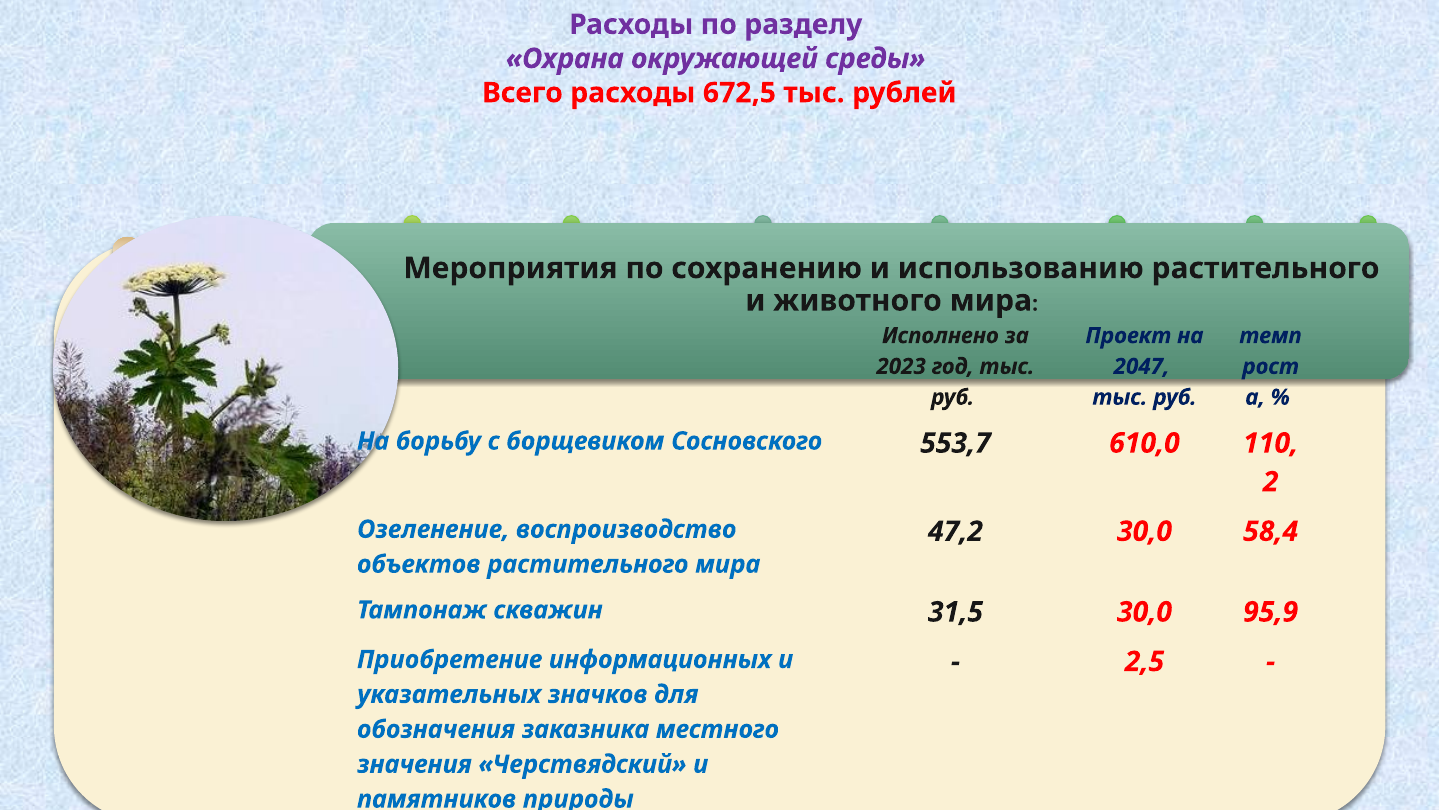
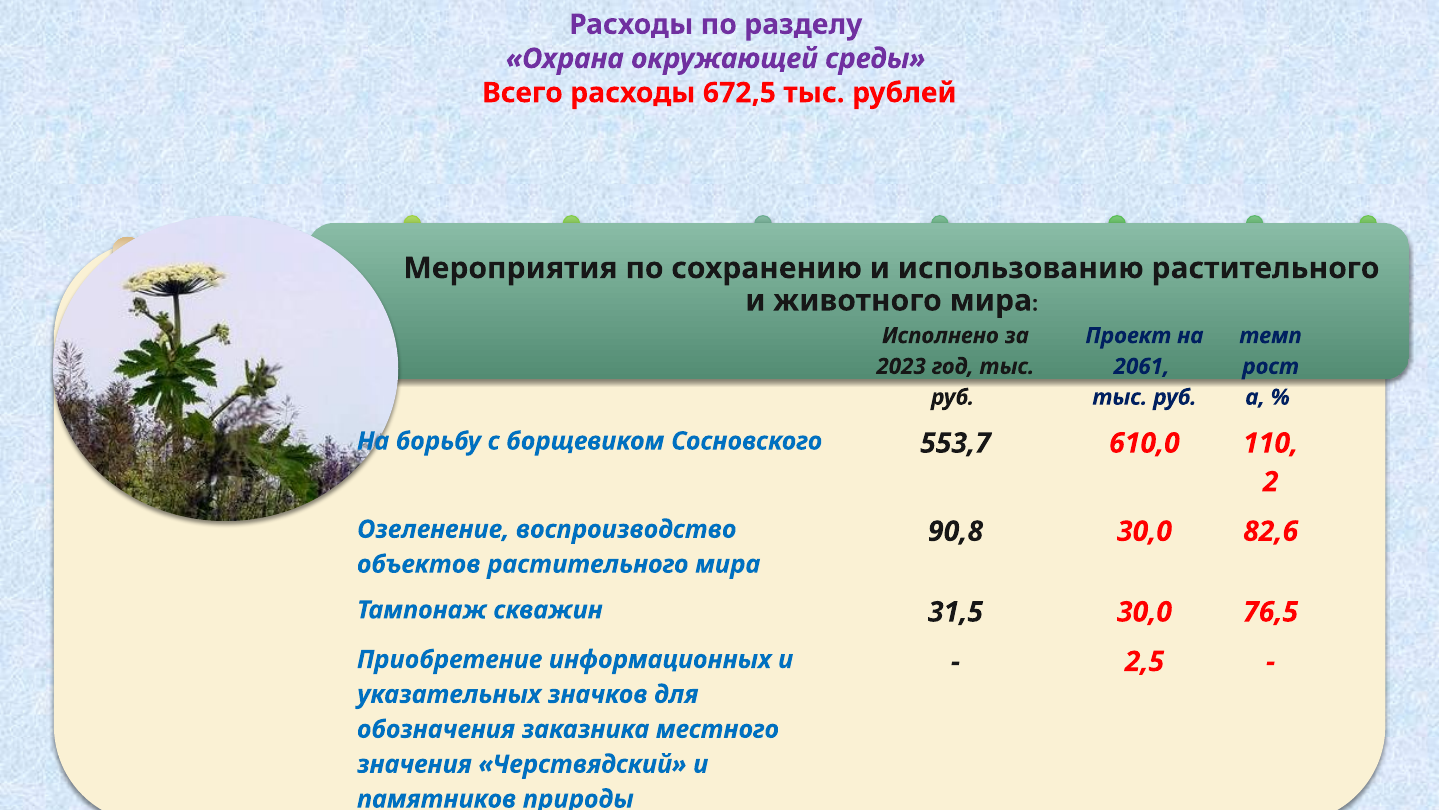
2047: 2047 -> 2061 (1142, 366)
47,2: 47,2 -> 90,8 (956, 531)
58,4: 58,4 -> 82,6 (1271, 531)
95,9: 95,9 -> 76,5 (1271, 612)
